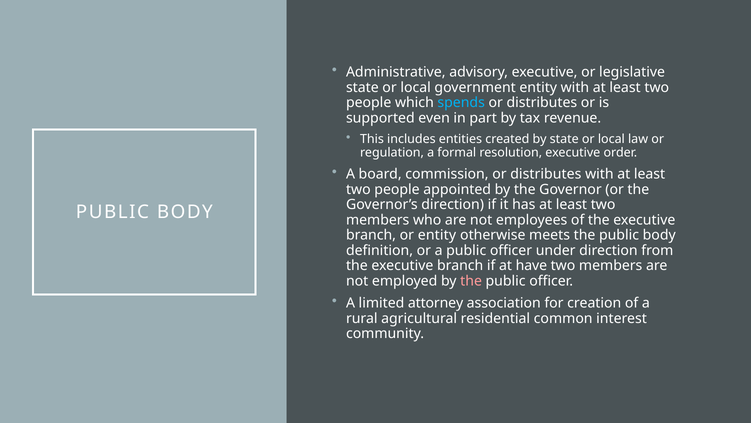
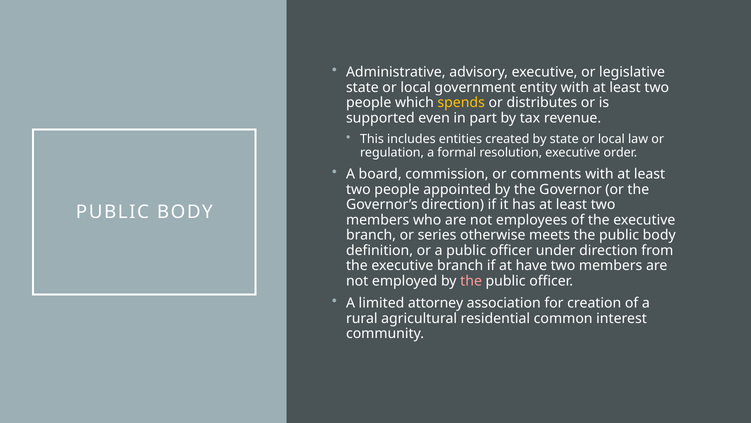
spends colour: light blue -> yellow (461, 103)
commission or distributes: distributes -> comments (546, 174)
or entity: entity -> series (437, 235)
